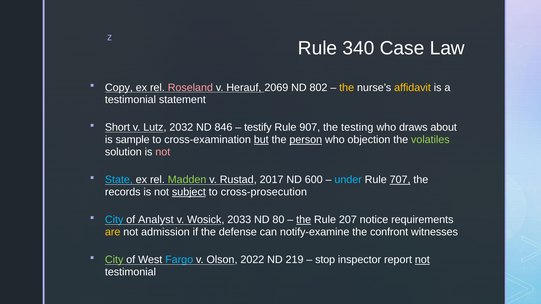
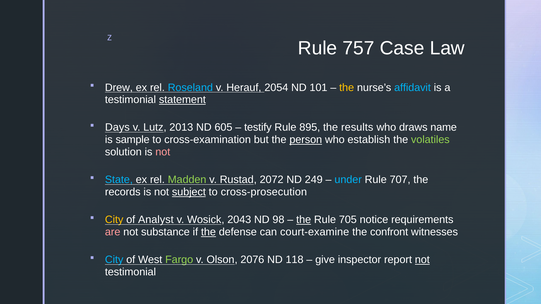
340: 340 -> 757 (359, 48)
Copy: Copy -> Drew (119, 88)
Roseland colour: pink -> light blue (190, 88)
2069: 2069 -> 2054 (276, 88)
802: 802 -> 101 (318, 88)
affidavit colour: yellow -> light blue (412, 88)
statement underline: none -> present (182, 100)
Short: Short -> Days (117, 128)
2032: 2032 -> 2013 (181, 128)
846: 846 -> 605 (223, 128)
907: 907 -> 895 (310, 128)
testing: testing -> results (357, 128)
about: about -> name (444, 128)
but underline: present -> none (261, 140)
objection: objection -> establish (369, 140)
2017: 2017 -> 2072 (272, 180)
600: 600 -> 249 (314, 180)
707 underline: present -> none (400, 180)
City colour: light blue -> yellow (114, 220)
2033: 2033 -> 2043 (239, 220)
80: 80 -> 98 (278, 220)
207: 207 -> 705 (348, 220)
are colour: yellow -> pink (113, 232)
admission: admission -> substance (165, 232)
the underline: none -> present (208, 232)
notify-examine: notify-examine -> court-examine (315, 232)
City colour: light green -> light blue (114, 260)
Fargo colour: light blue -> light green (179, 260)
2022: 2022 -> 2076 (252, 260)
219: 219 -> 118 (295, 260)
stop: stop -> give (325, 260)
